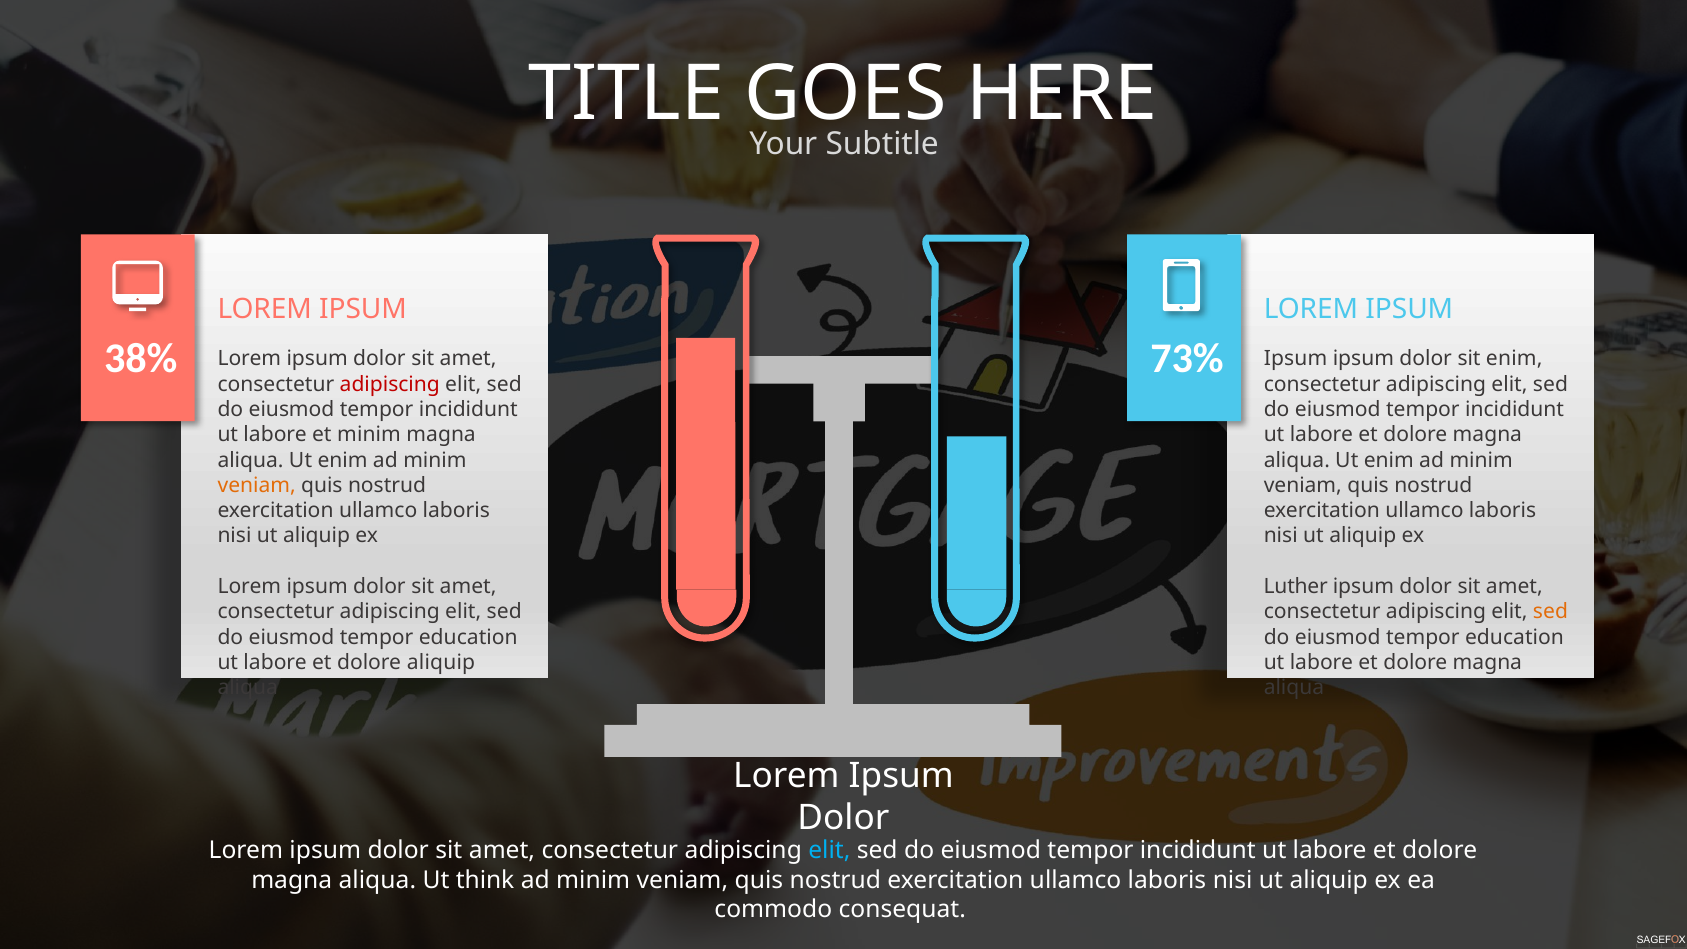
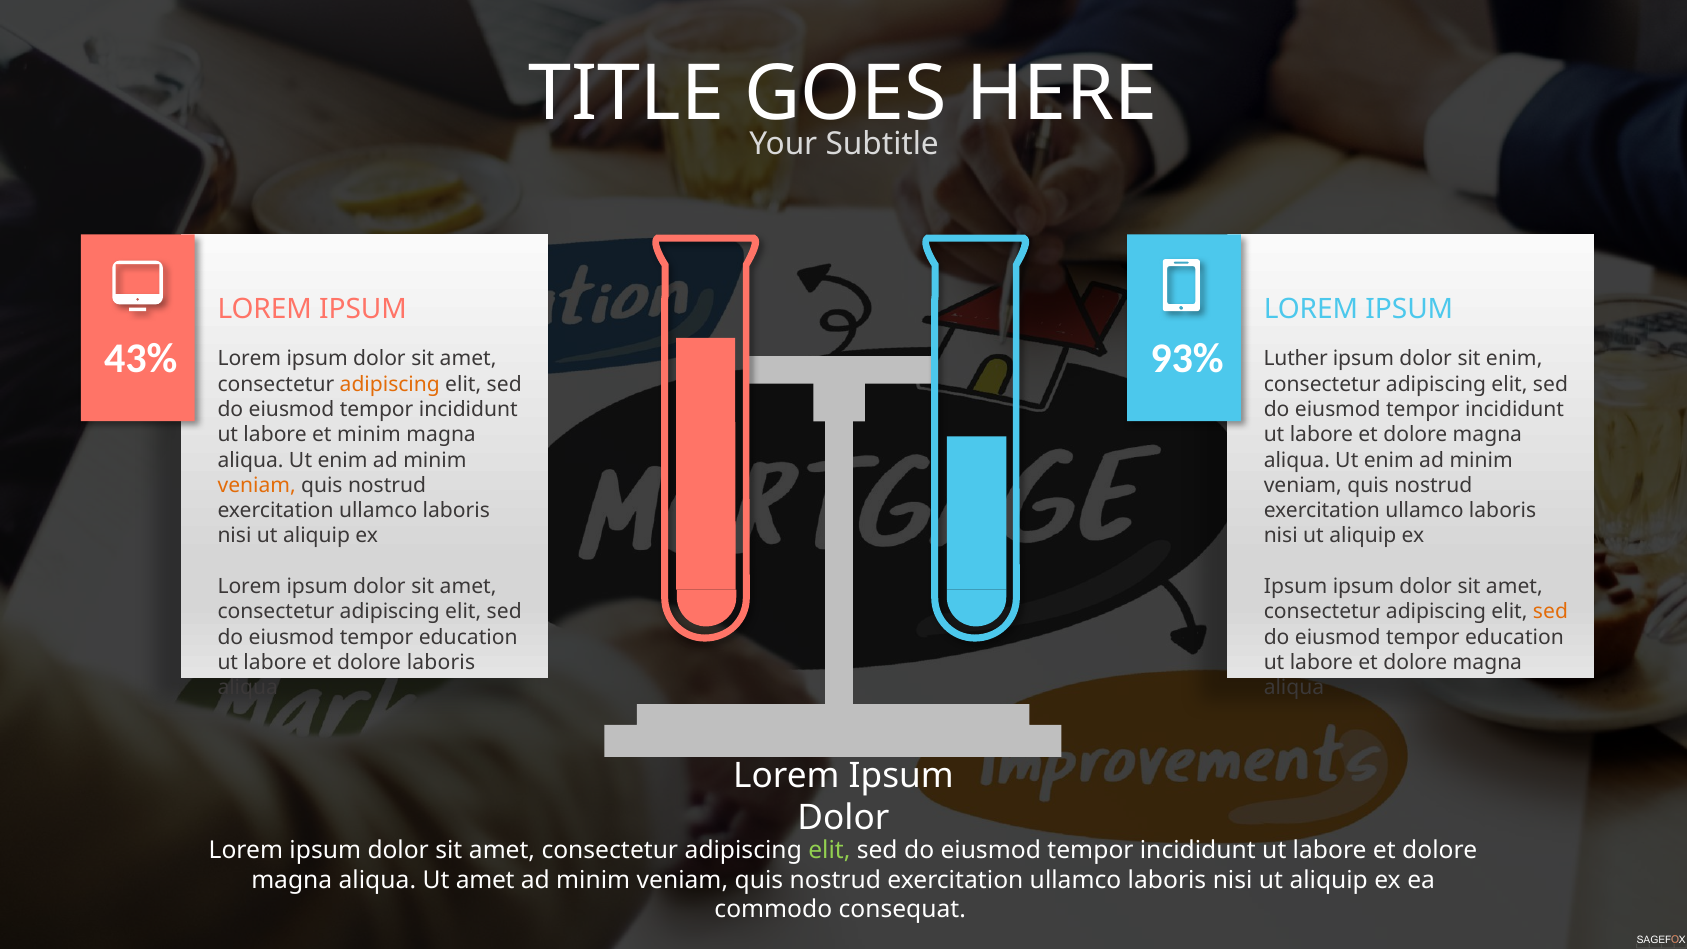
38%: 38% -> 43% (141, 358)
73%: 73% -> 93% (1187, 358)
Ipsum: Ipsum -> Luther (1296, 359)
adipiscing colour: red -> orange (390, 384)
Luther: Luther -> Ipsum (1296, 587)
dolore aliquip: aliquip -> laboris (441, 663)
elit colour: light blue -> light green (829, 850)
Ut think: think -> amet (485, 880)
